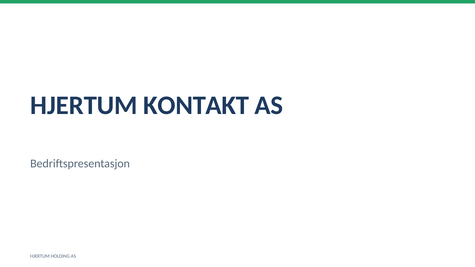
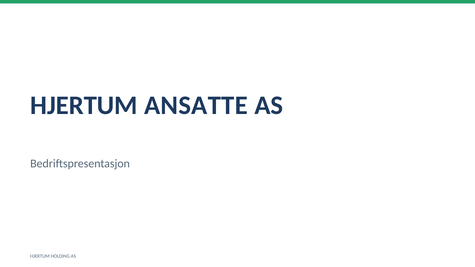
KONTAKT: KONTAKT -> ANSATTE (196, 105)
